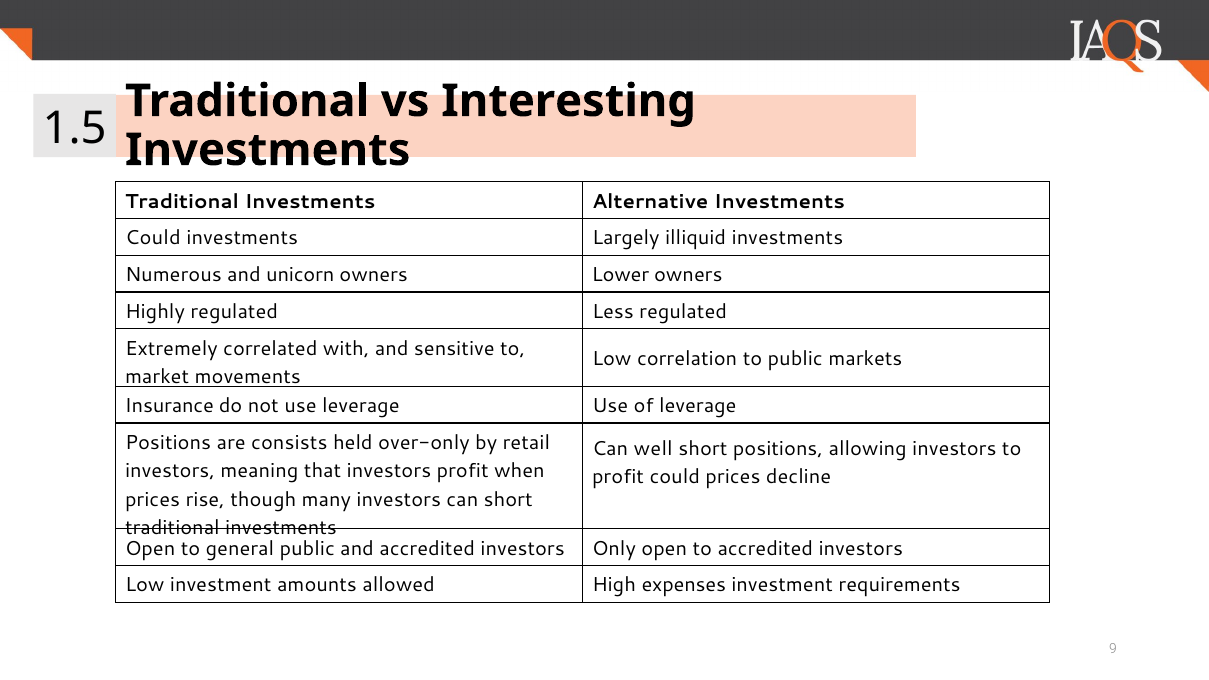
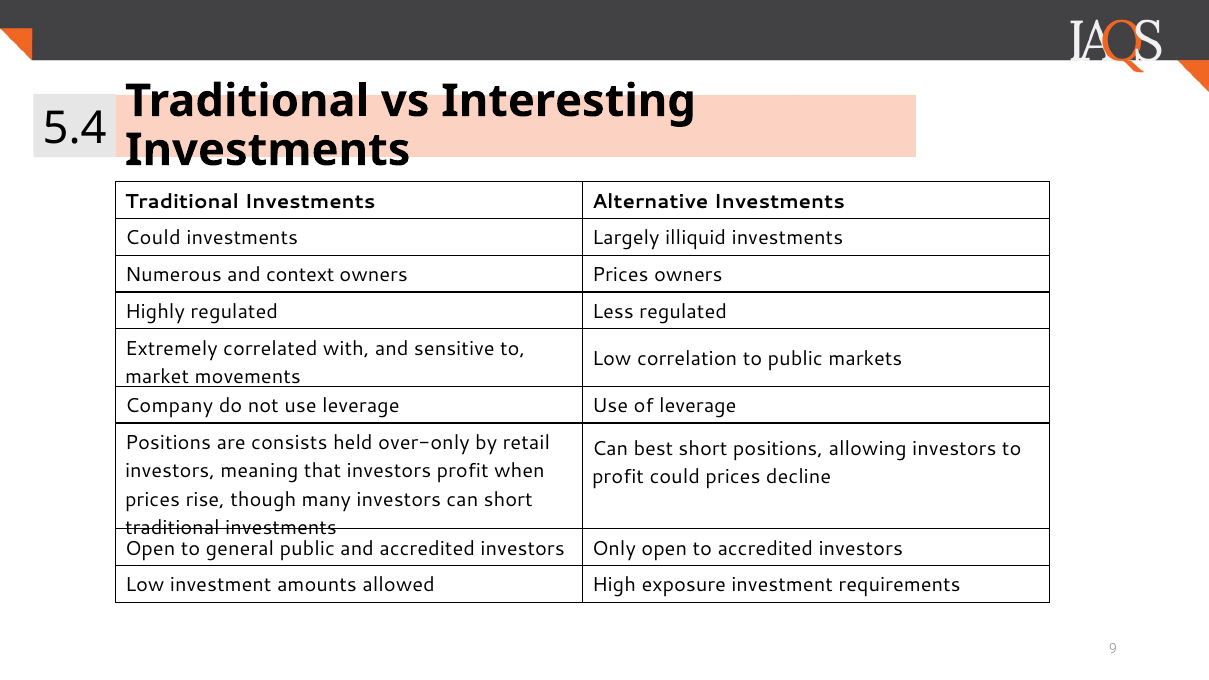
1.5: 1.5 -> 5.4 (75, 129)
unicorn: unicorn -> context (300, 275)
owners Lower: Lower -> Prices (620, 275)
Insurance: Insurance -> Company (169, 406)
well: well -> best (653, 449)
expenses: expenses -> exposure (684, 585)
